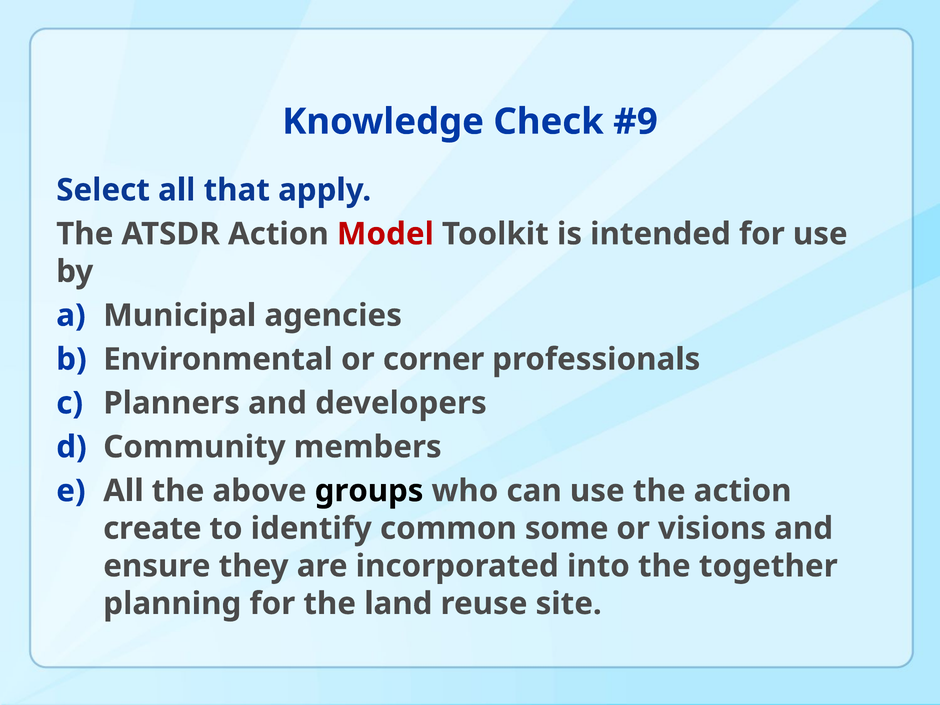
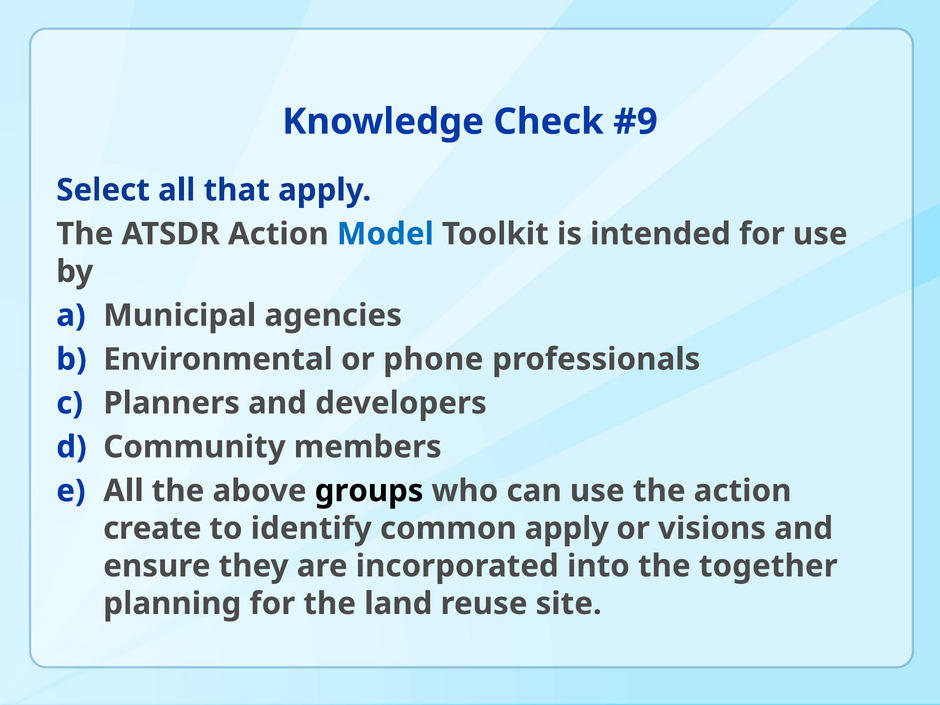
Model colour: red -> blue (385, 234)
corner: corner -> phone (433, 359)
common some: some -> apply (567, 528)
